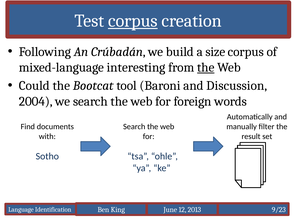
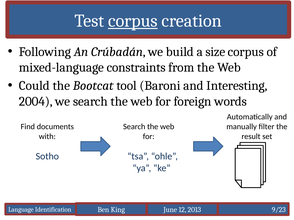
interesting: interesting -> constraints (136, 68)
the underline: present -> none (206, 68)
Discussion: Discussion -> Interesting (237, 86)
